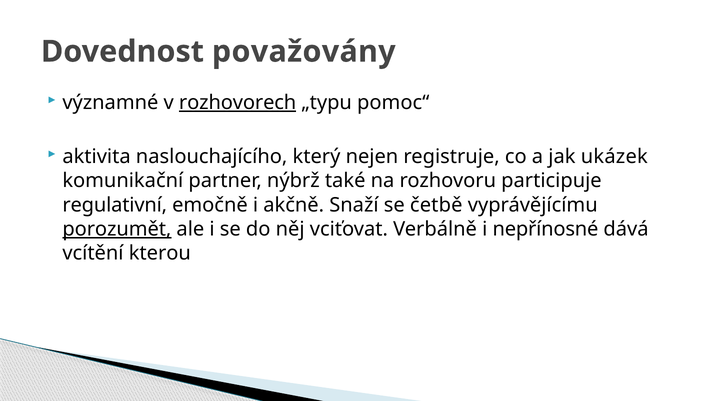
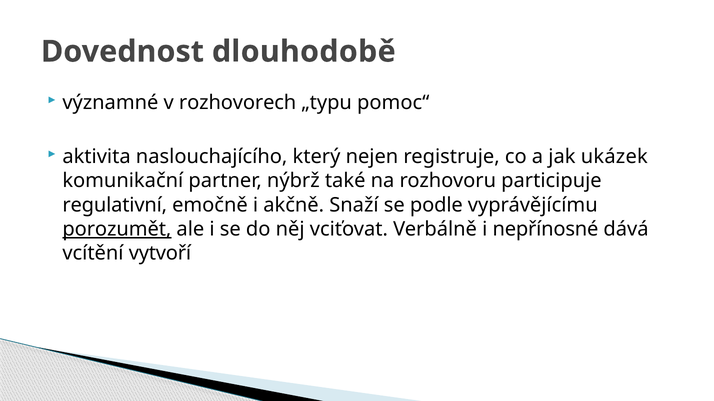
považovány: považovány -> dlouhodobě (304, 52)
rozhovorech underline: present -> none (238, 103)
četbě: četbě -> podle (436, 205)
kterou: kterou -> vytvoří (160, 254)
